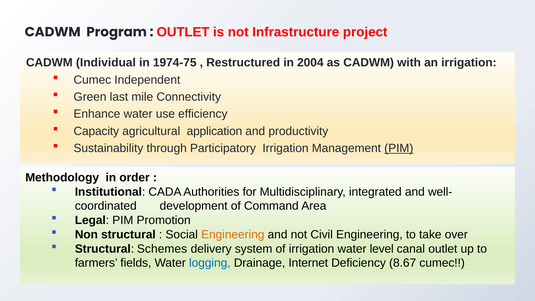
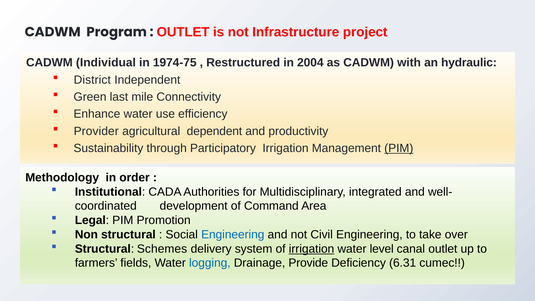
an irrigation: irrigation -> hydraulic (469, 63)
Cumec: Cumec -> District (92, 80)
Capacity: Capacity -> Provider (96, 131)
application: application -> dependent (214, 131)
Engineering colour: orange -> blue (233, 235)
irrigation underline: none -> present (312, 249)
Internet: Internet -> Provide (308, 263)
8.67: 8.67 -> 6.31 (403, 263)
